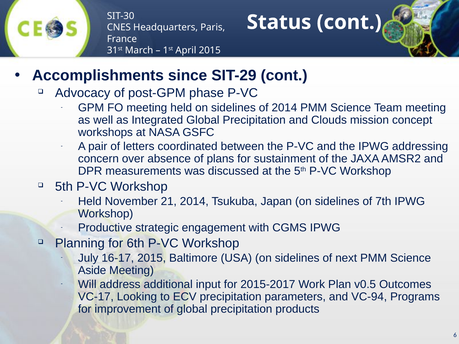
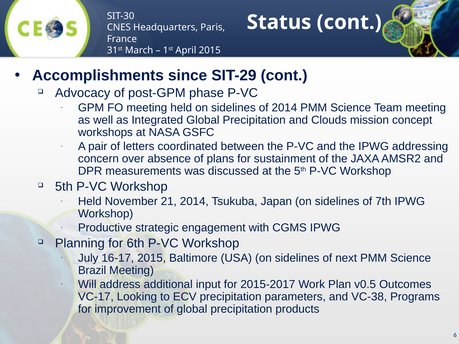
Aside: Aside -> Brazil (92, 271)
VC-94: VC-94 -> VC-38 (369, 297)
